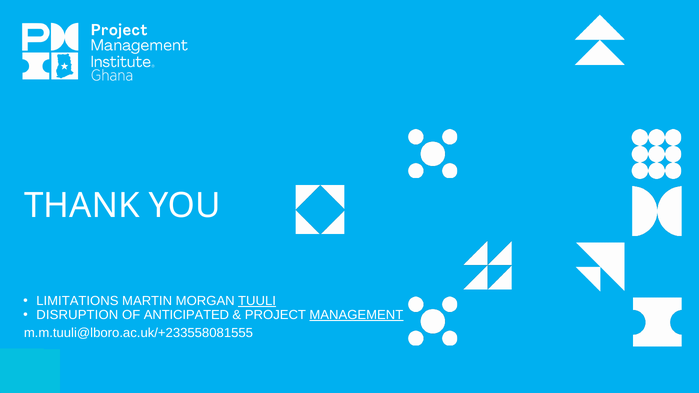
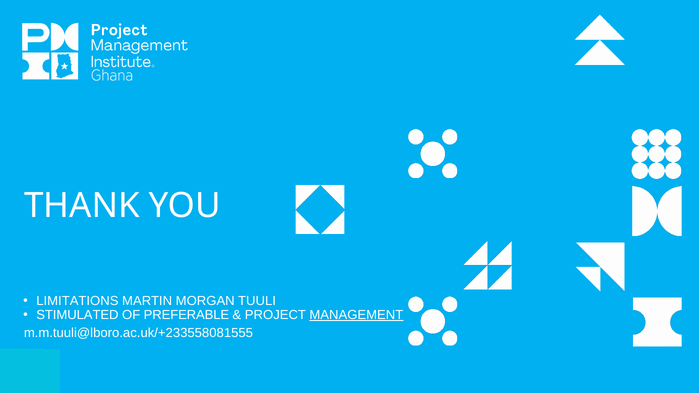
TUULI underline: present -> none (257, 301)
DISRUPTION: DISRUPTION -> STIMULATED (77, 315)
ANTICIPATED: ANTICIPATED -> PREFERABLE (186, 315)
